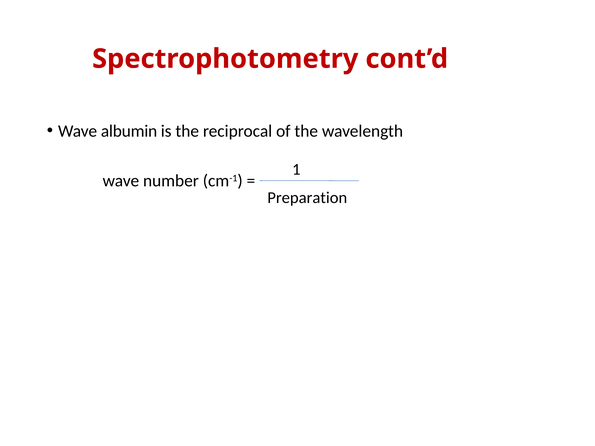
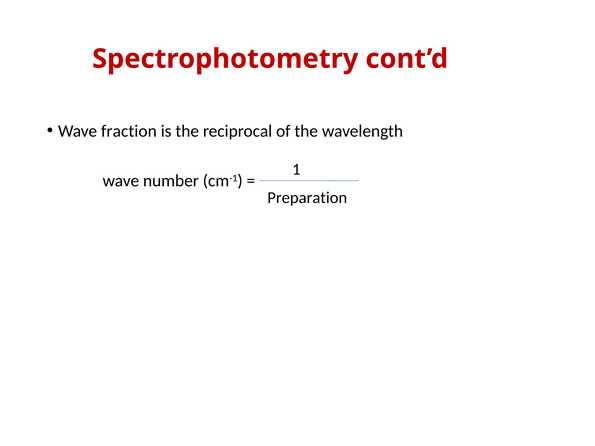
albumin: albumin -> fraction (129, 131)
